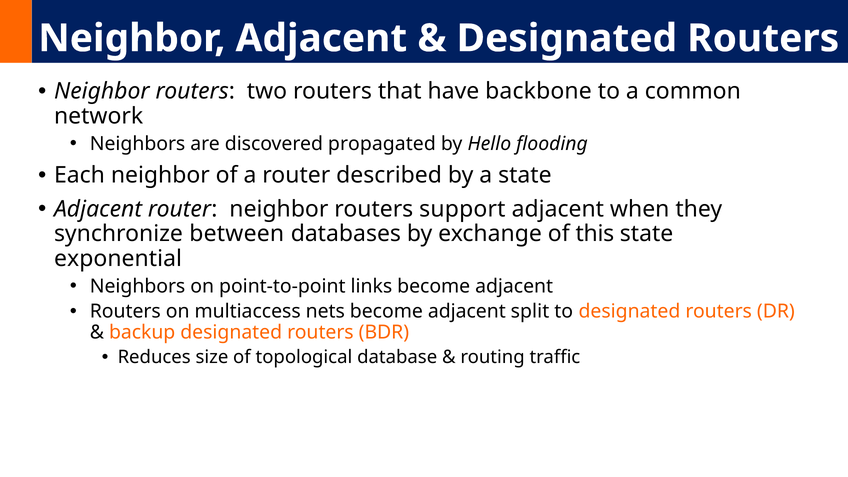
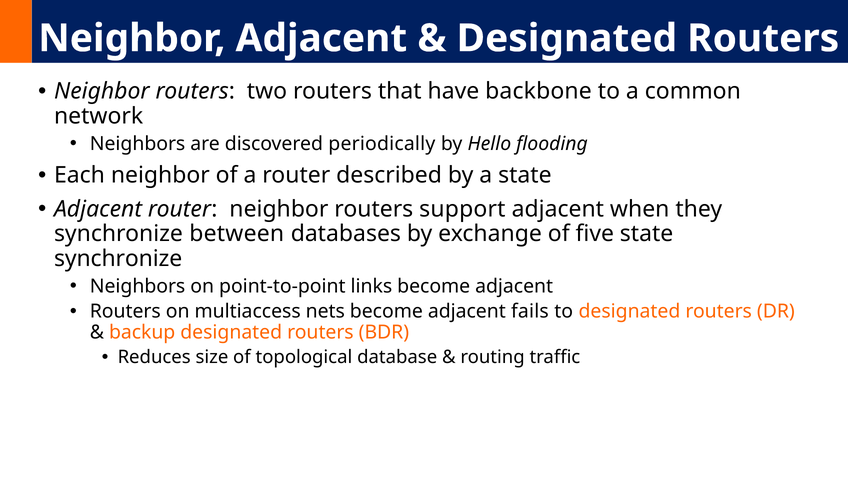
propagated: propagated -> periodically (382, 144)
this: this -> five (595, 234)
exponential: exponential -> synchronize (118, 259)
split: split -> fails (530, 311)
